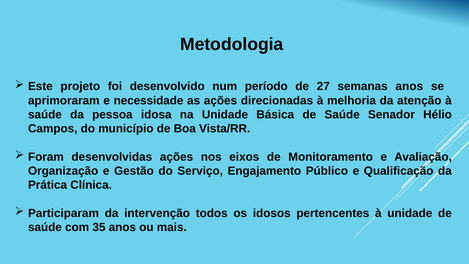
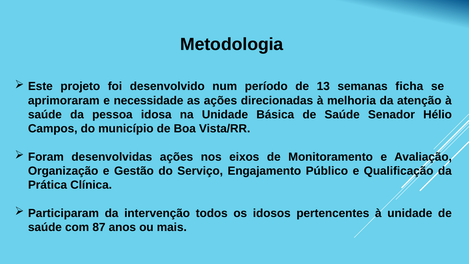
27: 27 -> 13 (323, 86)
semanas anos: anos -> ficha (409, 86)
35: 35 -> 87 (99, 227)
